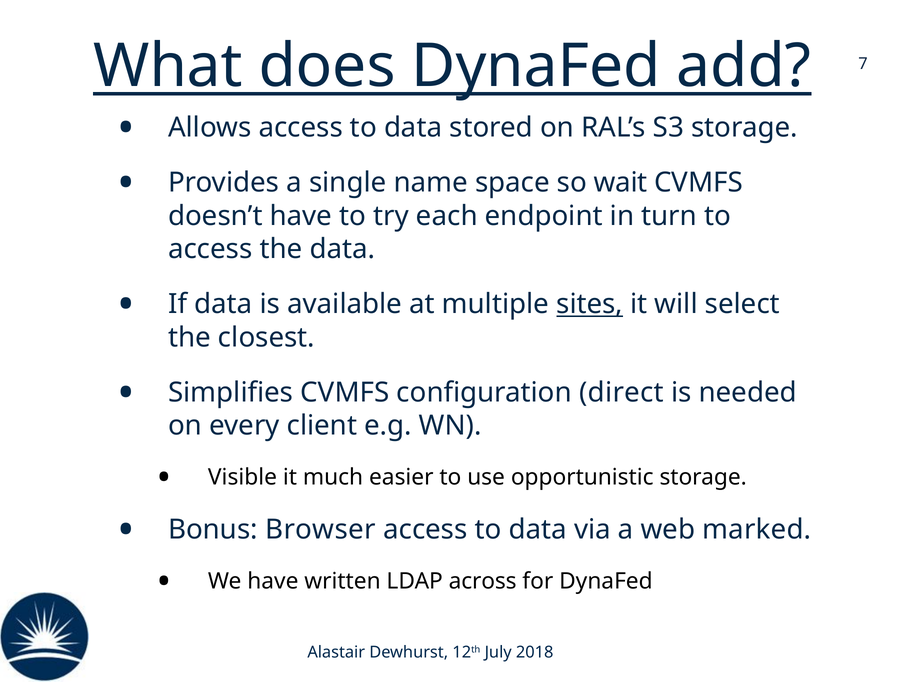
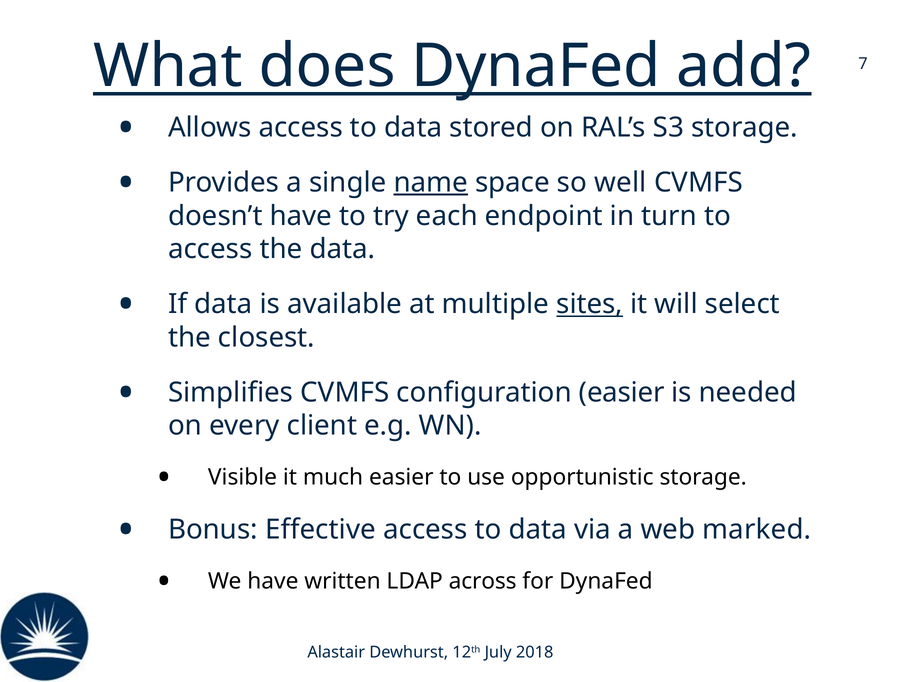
name underline: none -> present (431, 183)
wait: wait -> well (620, 183)
configuration direct: direct -> easier (622, 392)
Browser: Browser -> Effective (321, 529)
